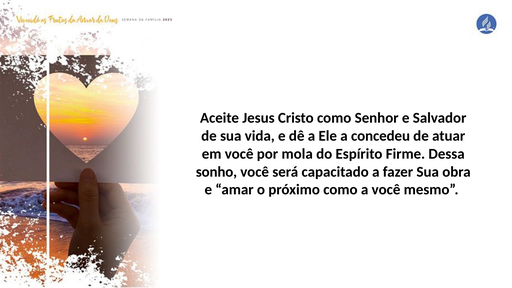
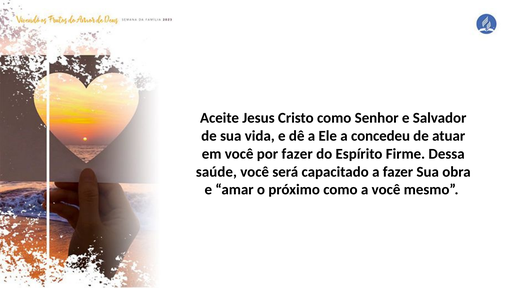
por mola: mola -> fazer (297, 154)
sonho: sonho -> saúde (216, 172)
